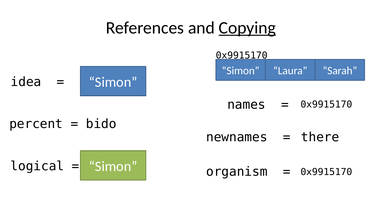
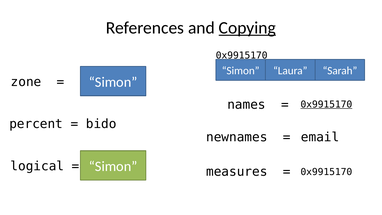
idea: idea -> zone (26, 82)
0x9915170 underline: none -> present (326, 104)
there: there -> email (320, 137)
organism: organism -> measures (237, 172)
